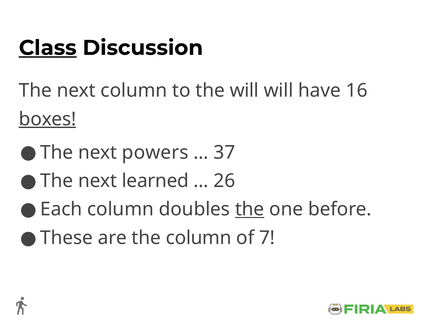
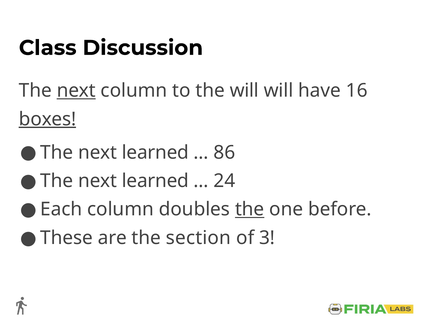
Class underline: present -> none (48, 48)
next underline: none -> present (76, 90)
powers: powers -> learned (155, 152)
37: 37 -> 86 (224, 152)
26: 26 -> 24 (224, 180)
the column: column -> section (198, 237)
7: 7 -> 3 (267, 237)
